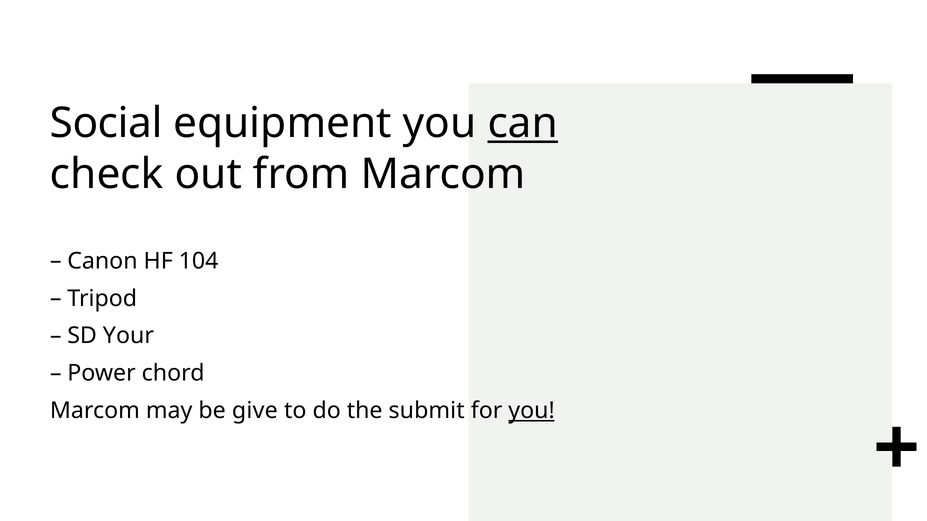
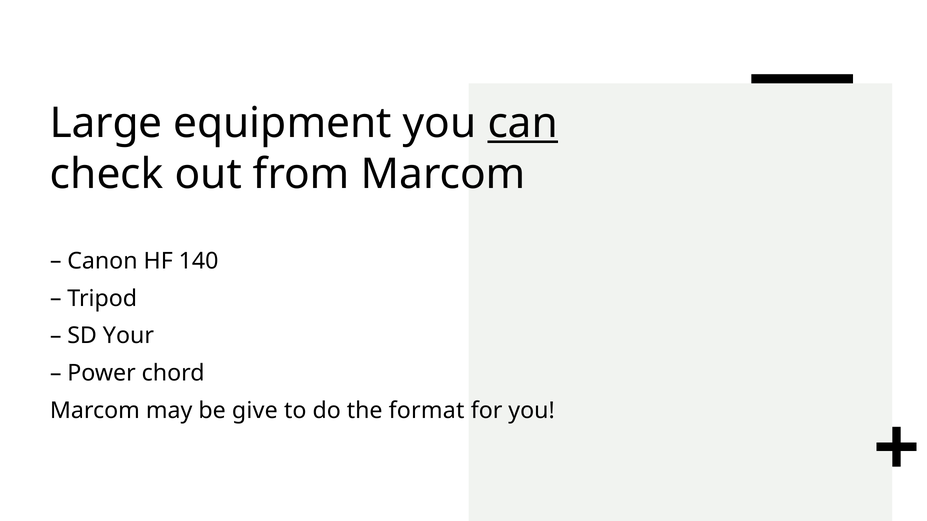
Social: Social -> Large (106, 124)
104: 104 -> 140 (199, 261)
submit: submit -> format (427, 411)
you underline: present -> none (532, 411)
